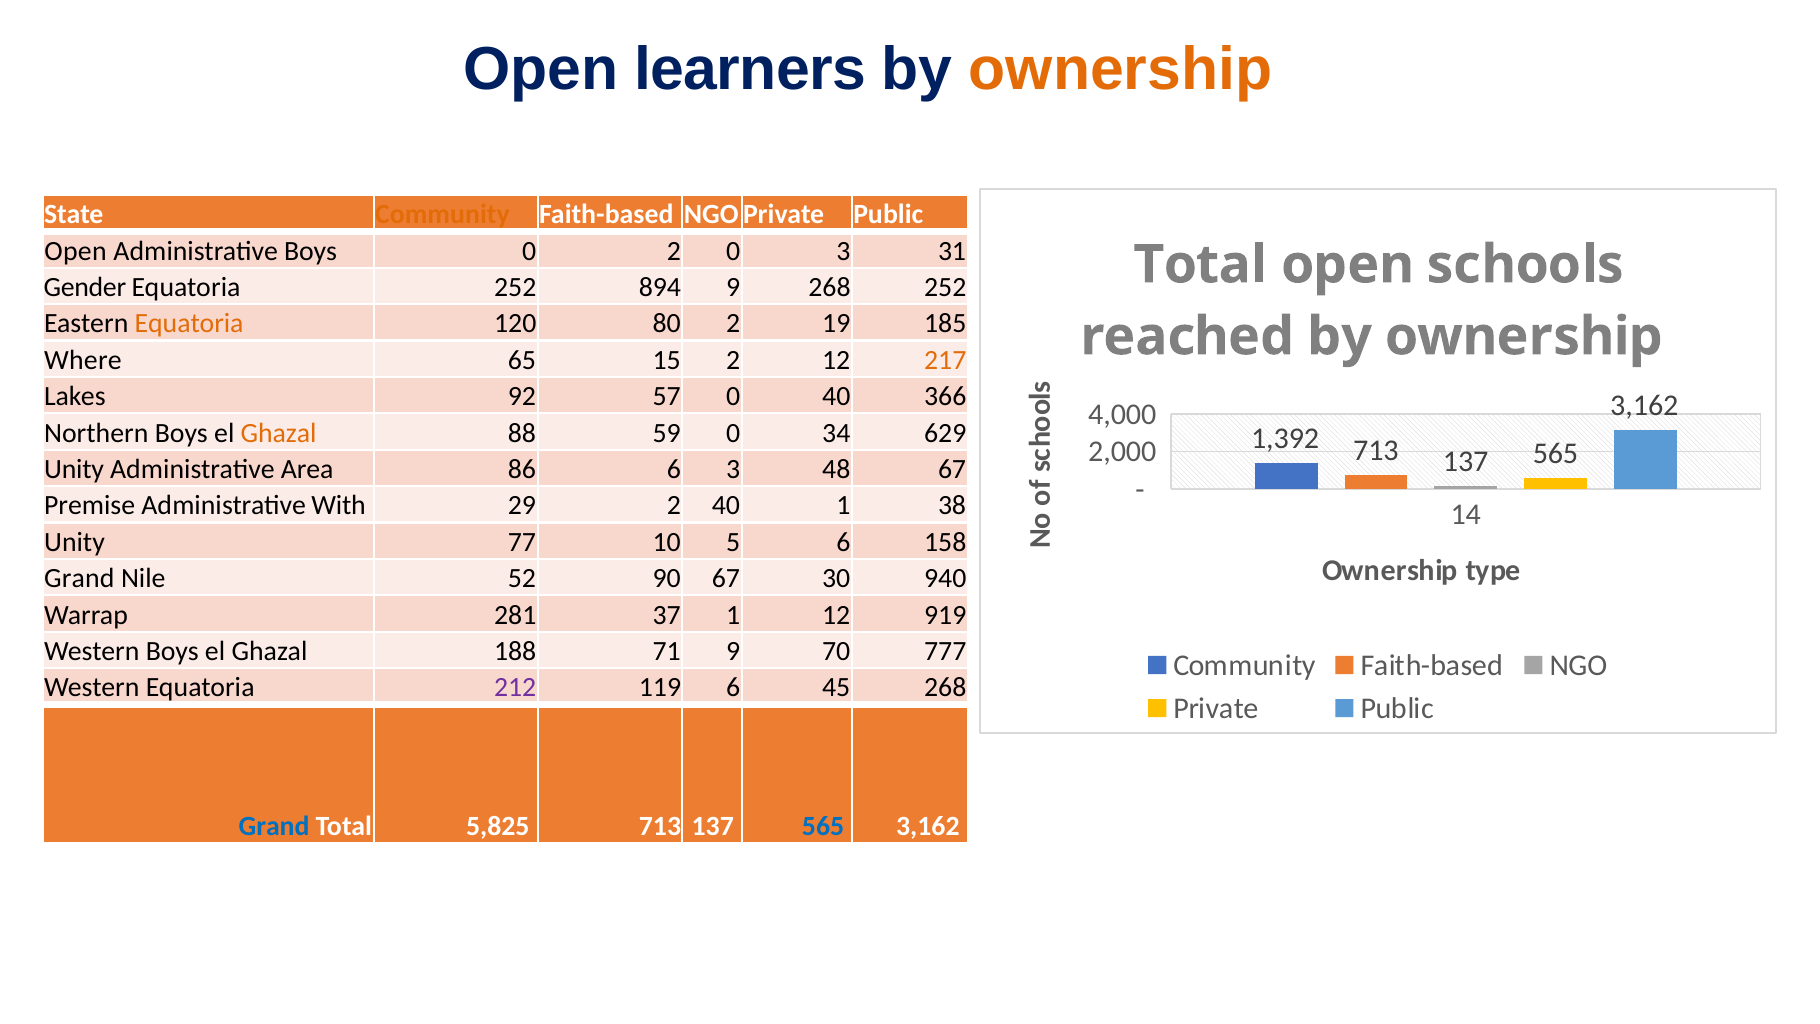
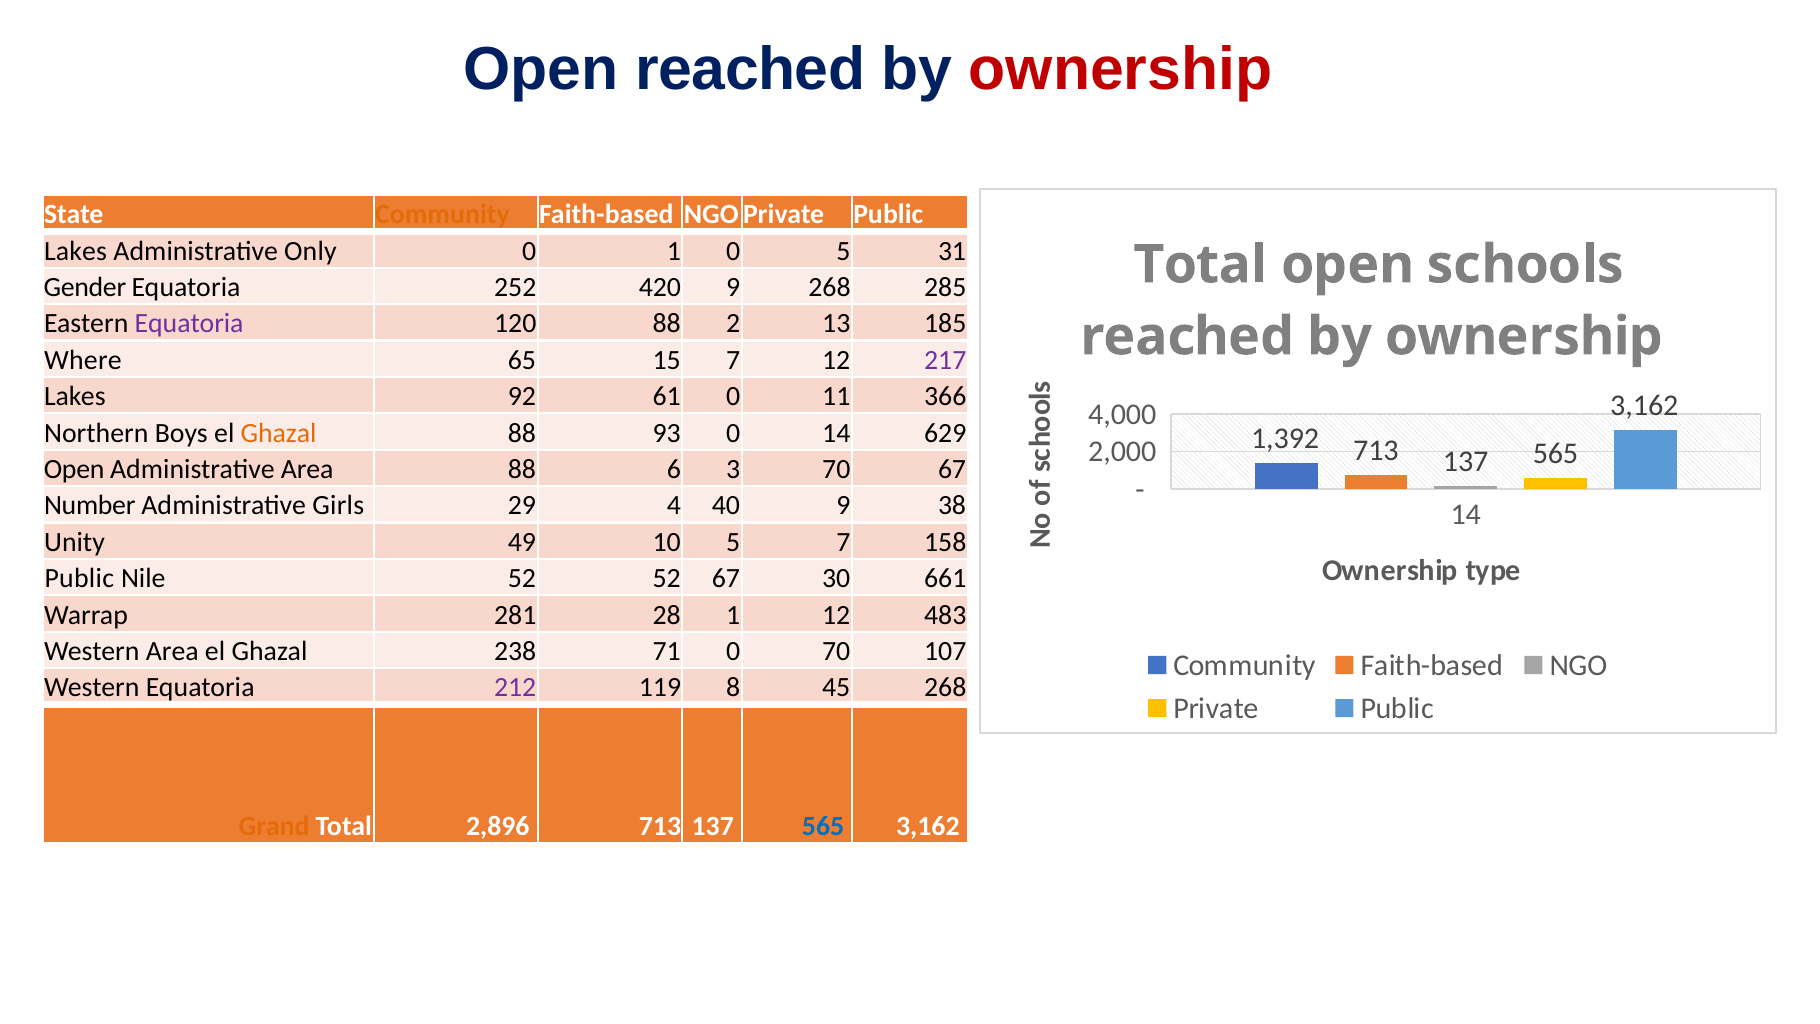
Open learners: learners -> reached (750, 70)
ownership colour: orange -> red (1121, 70)
Open: Open -> Lakes (76, 251)
Administrative Boys: Boys -> Only (310, 251)
0 2: 2 -> 1 (674, 251)
0 3: 3 -> 5 (844, 251)
894: 894 -> 420 (660, 287)
268 252: 252 -> 285 (945, 287)
Equatoria colour: orange -> purple (189, 324)
120 80: 80 -> 88 (667, 324)
19: 19 -> 13 (836, 324)
15 2: 2 -> 7 (733, 360)
217 colour: orange -> purple (945, 360)
57: 57 -> 61 (667, 396)
0 40: 40 -> 11 (836, 396)
59: 59 -> 93 (667, 433)
0 34: 34 -> 14 (836, 433)
Unity: Unity -> Open (74, 469)
Area 86: 86 -> 88 (522, 469)
3 48: 48 -> 70 (836, 469)
Premise: Premise -> Number (90, 506)
With: With -> Girls (338, 506)
29 2: 2 -> 4 (674, 506)
40 1: 1 -> 9 (844, 506)
77: 77 -> 49 (522, 542)
5 6: 6 -> 7 (844, 542)
Grand: Grand -> Public (79, 578)
52 90: 90 -> 52 (667, 578)
940: 940 -> 661 (945, 578)
37: 37 -> 28 (667, 615)
919: 919 -> 483 (945, 615)
Western Boys: Boys -> Area (172, 651)
188: 188 -> 238 (515, 651)
71 9: 9 -> 0 (733, 651)
777: 777 -> 107 (945, 651)
119 6: 6 -> 8 (733, 688)
Grand colour: blue -> orange (274, 826)
5,825: 5,825 -> 2,896 (498, 826)
